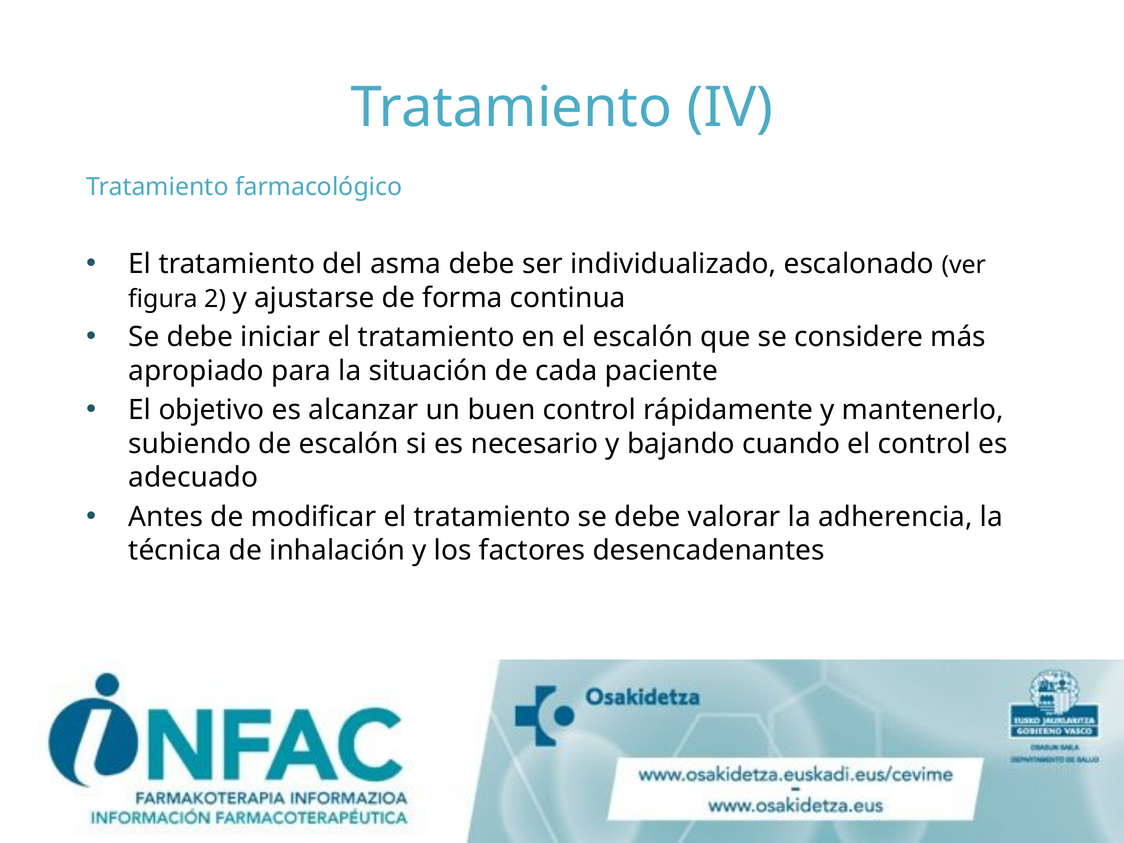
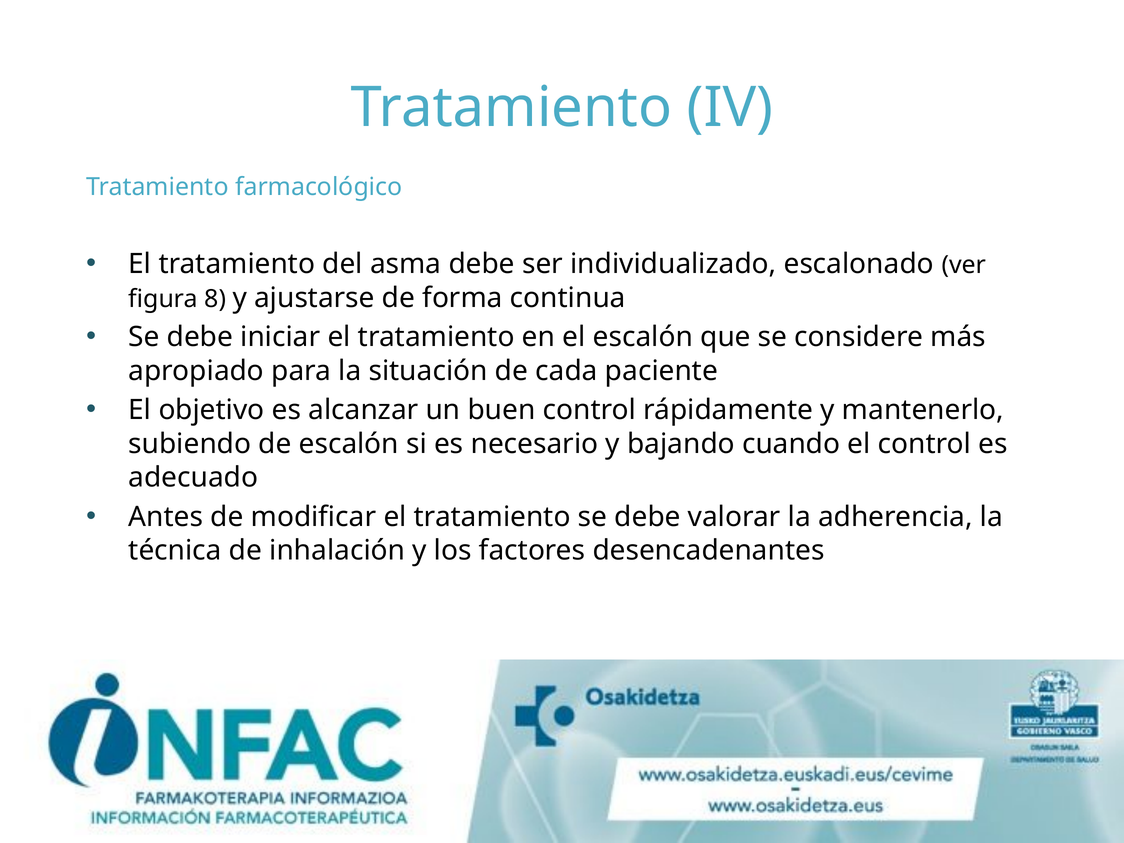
2: 2 -> 8 (215, 299)
